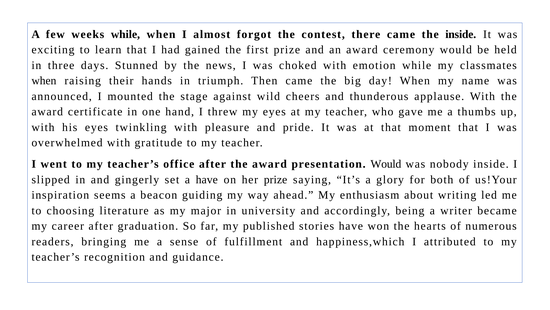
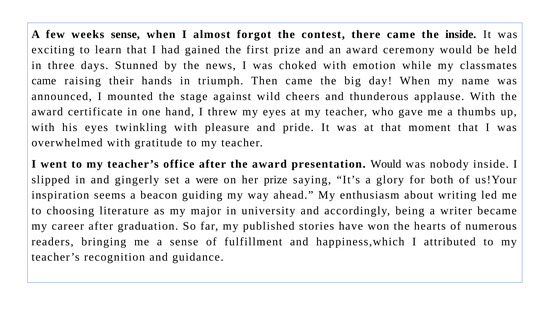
weeks while: while -> sense (125, 34)
when: when -> came (44, 81)
a have: have -> were (207, 179)
